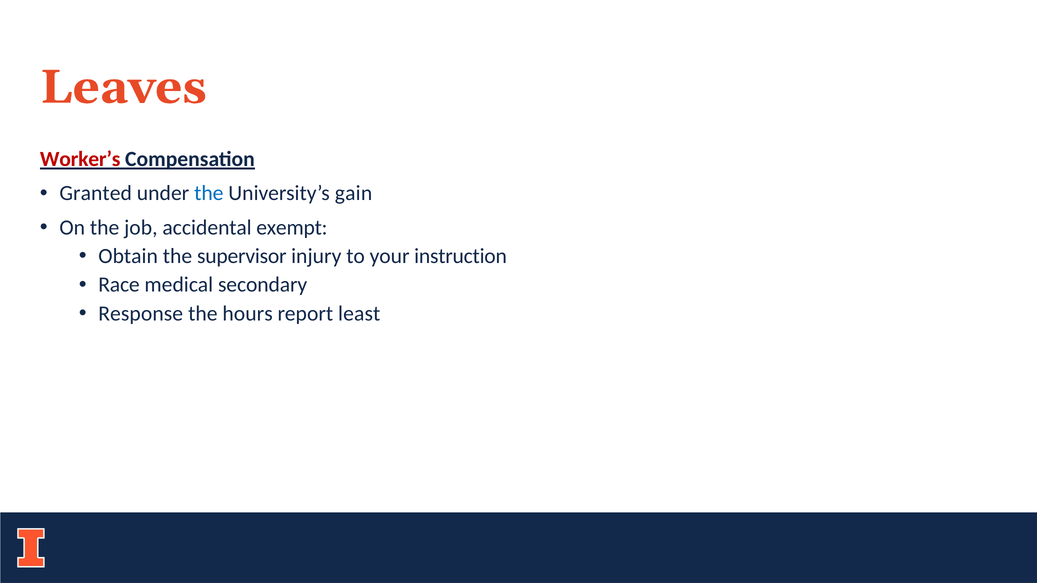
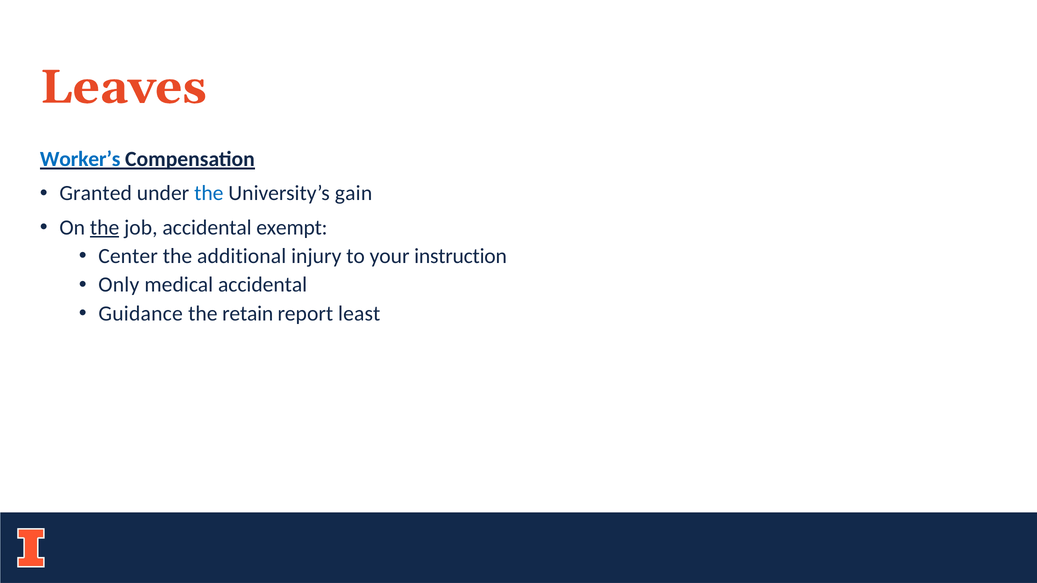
Worker’s colour: red -> blue (80, 159)
the underline: none -> present (105, 228)
Obtain: Obtain -> Center (128, 256)
supervisor: supervisor -> additional (242, 256)
Race: Race -> Only (119, 285)
medical secondary: secondary -> accidental (263, 285)
Response: Response -> Guidance (141, 314)
hours: hours -> retain (248, 314)
